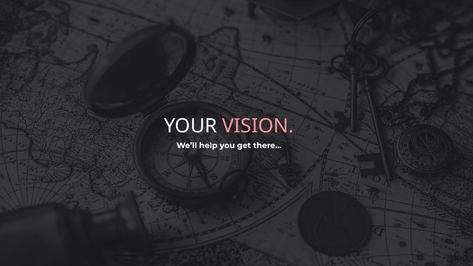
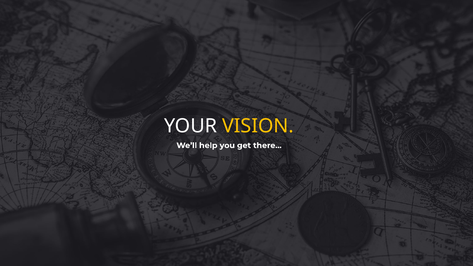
VISION colour: pink -> yellow (258, 126)
